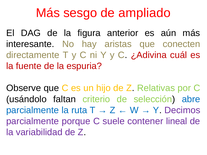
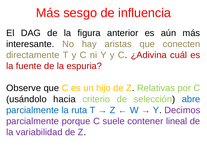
ampliado: ampliado -> influencia (145, 13)
faltan: faltan -> hacia (64, 99)
